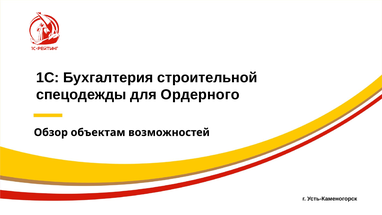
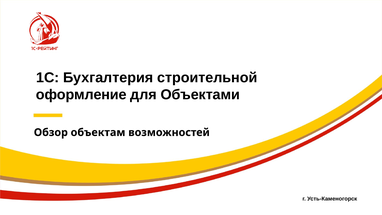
спецодежды: спецодежды -> оформление (81, 95)
Ордерного: Ордерного -> Объектами (200, 95)
